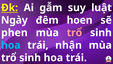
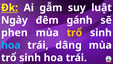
hoen: hoen -> gánh (80, 20)
trổ colour: pink -> yellow (74, 33)
nhận: nhận -> dâng (69, 45)
